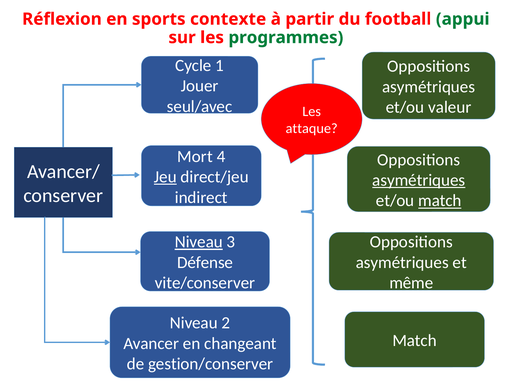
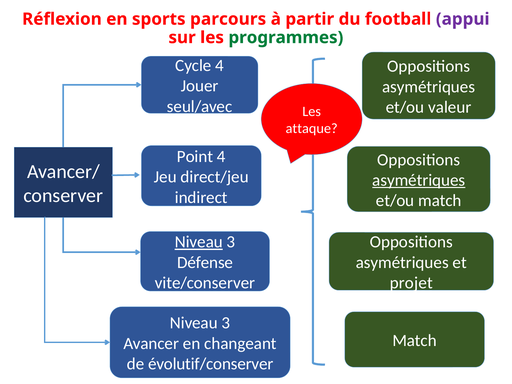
contexte: contexte -> parcours (228, 19)
appui colour: green -> purple (463, 19)
Cycle 1: 1 -> 4 (220, 65)
Mort: Mort -> Point (195, 156)
Jeu underline: present -> none (165, 177)
match underline: present -> none (440, 201)
même: même -> projet (411, 283)
2: 2 -> 3 (226, 323)
gestion/conserver: gestion/conserver -> évolutif/conserver (211, 364)
